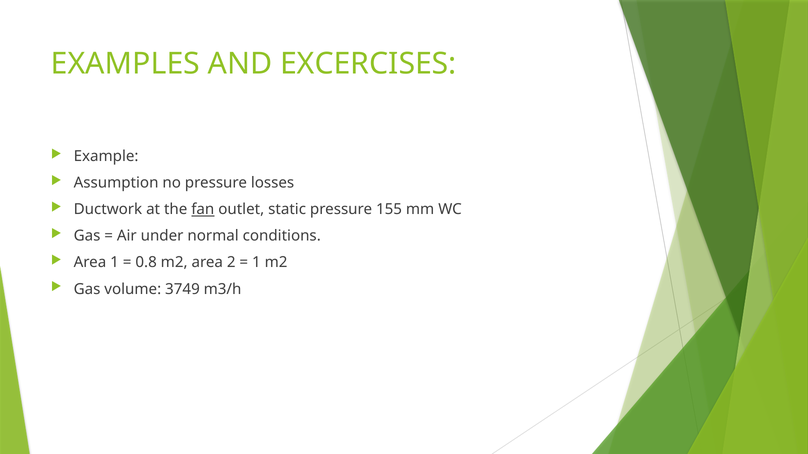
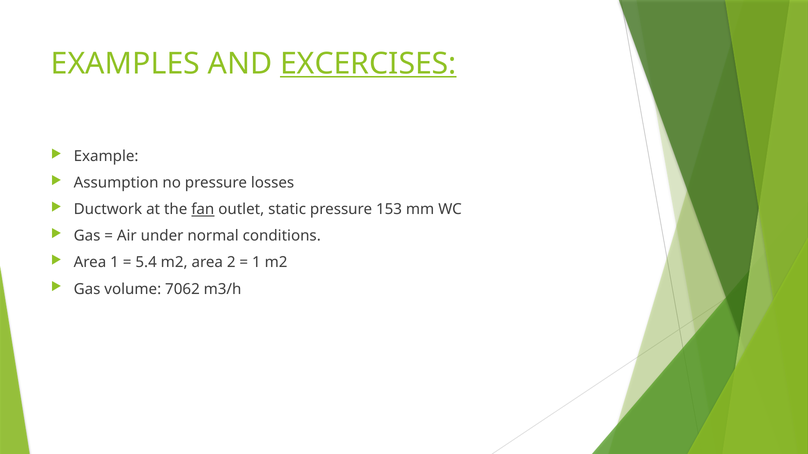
EXCERCISES underline: none -> present (368, 64)
155: 155 -> 153 (389, 210)
0.8: 0.8 -> 5.4 (146, 263)
3749: 3749 -> 7062 (182, 289)
